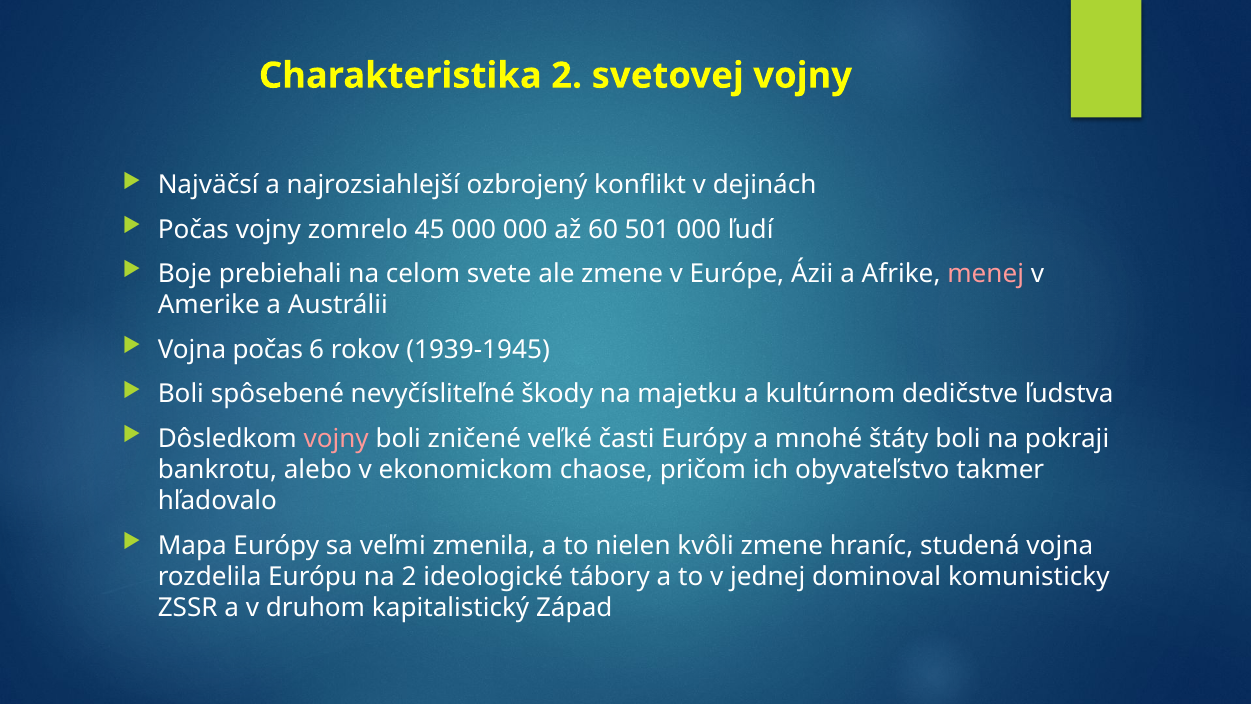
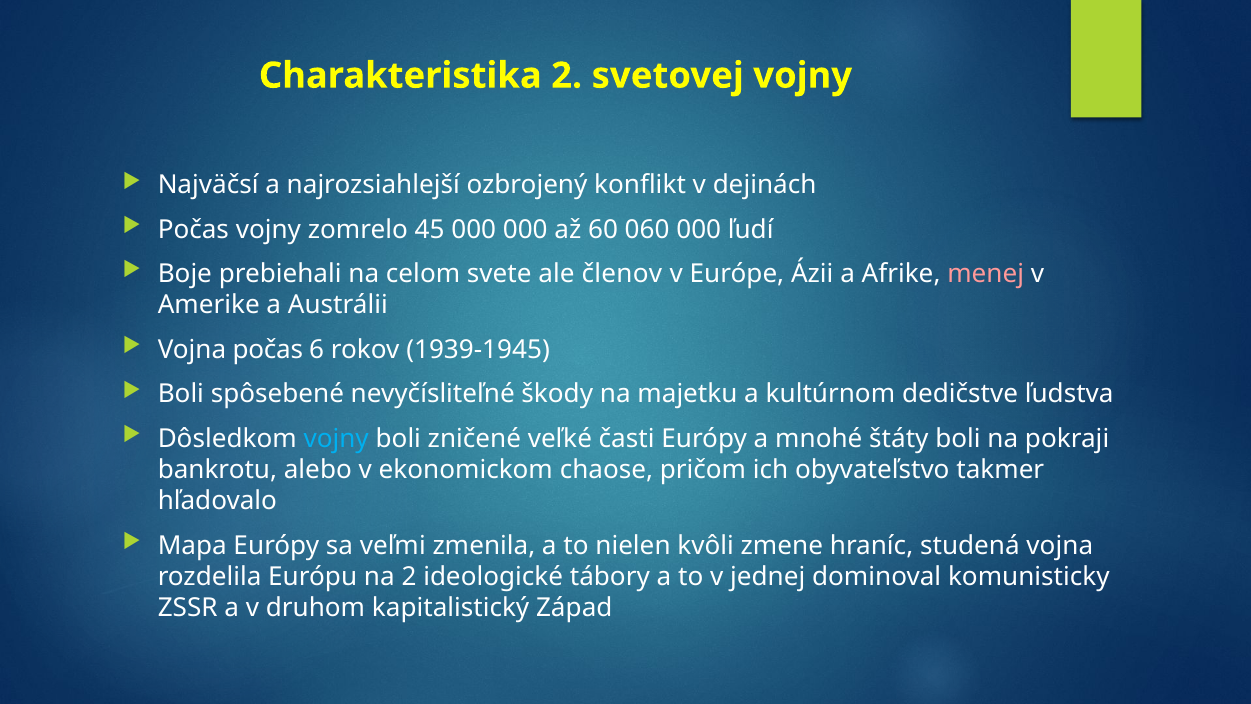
501: 501 -> 060 (647, 229)
ale zmene: zmene -> členov (622, 274)
vojny colour: pink -> light blue (336, 438)
